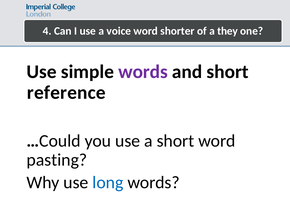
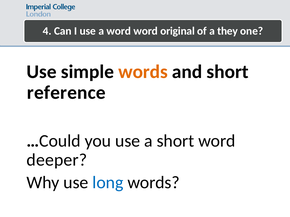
a voice: voice -> word (119, 31)
shorter: shorter -> original (178, 31)
words colour: purple -> orange (143, 72)
pasting: pasting -> deeper (57, 160)
